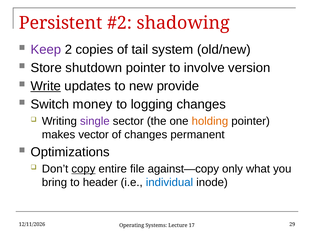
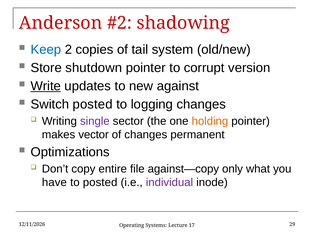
Persistent: Persistent -> Anderson (61, 23)
Keep colour: purple -> blue (46, 50)
involve: involve -> corrupt (204, 68)
provide: provide -> against (178, 86)
Switch money: money -> posted (93, 105)
copy underline: present -> none (83, 169)
bring: bring -> have (54, 183)
to header: header -> posted (100, 183)
individual colour: blue -> purple (169, 183)
